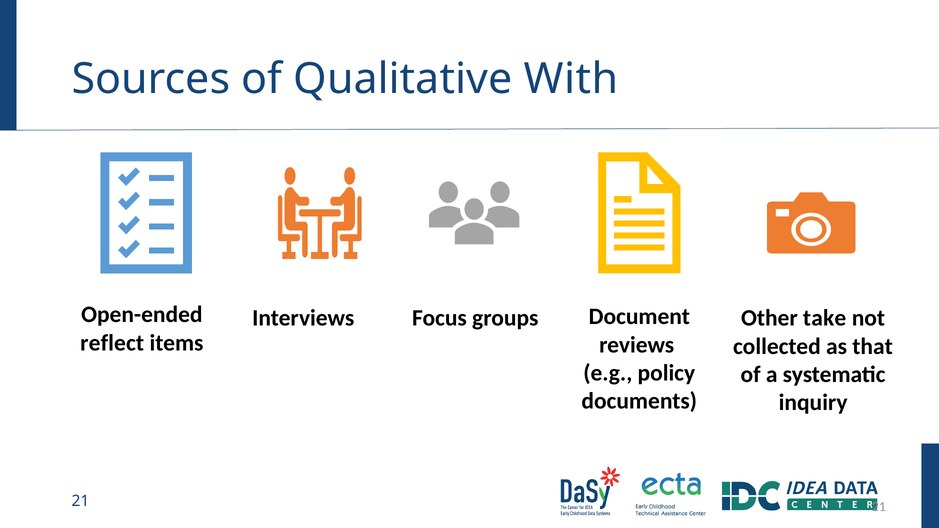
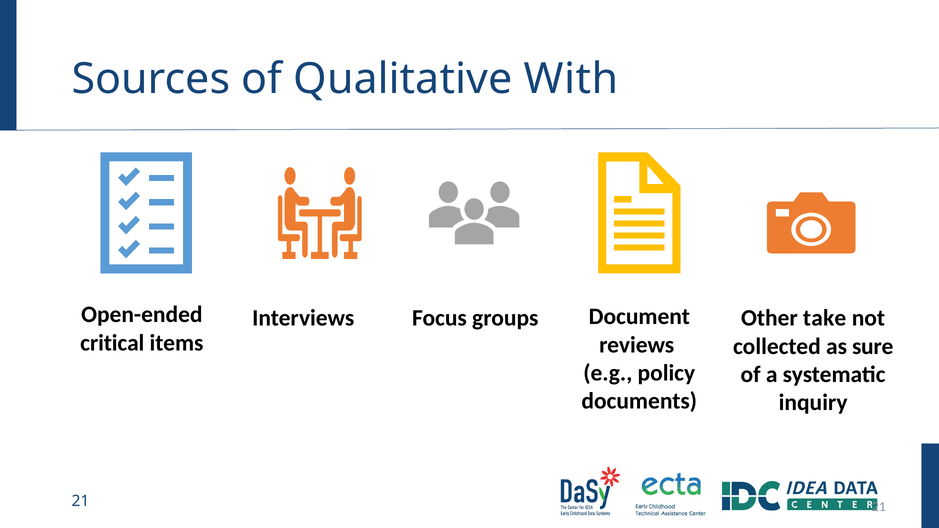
reflect: reflect -> critical (112, 343)
that: that -> sure (873, 346)
